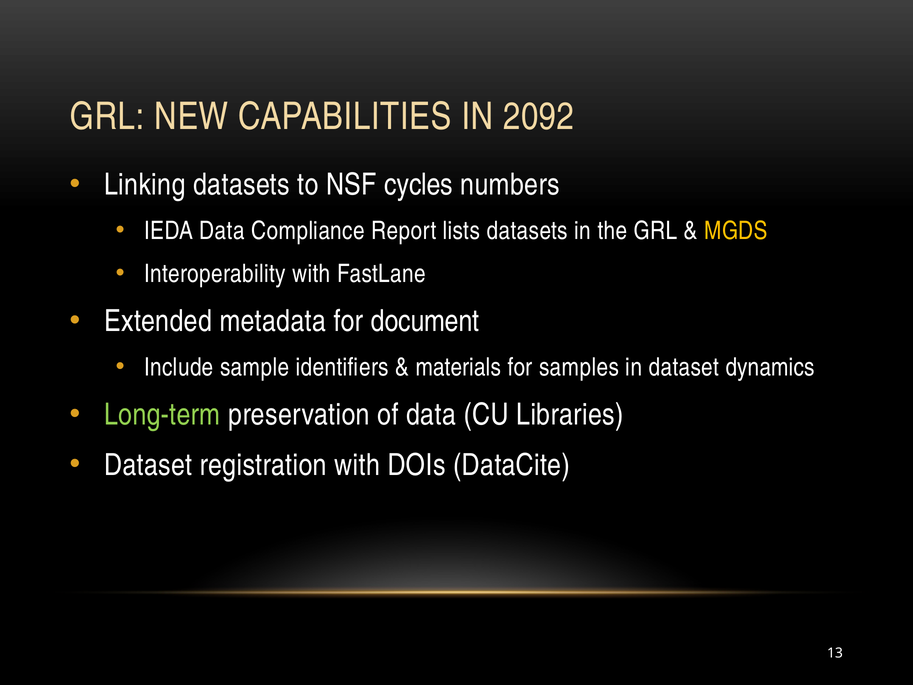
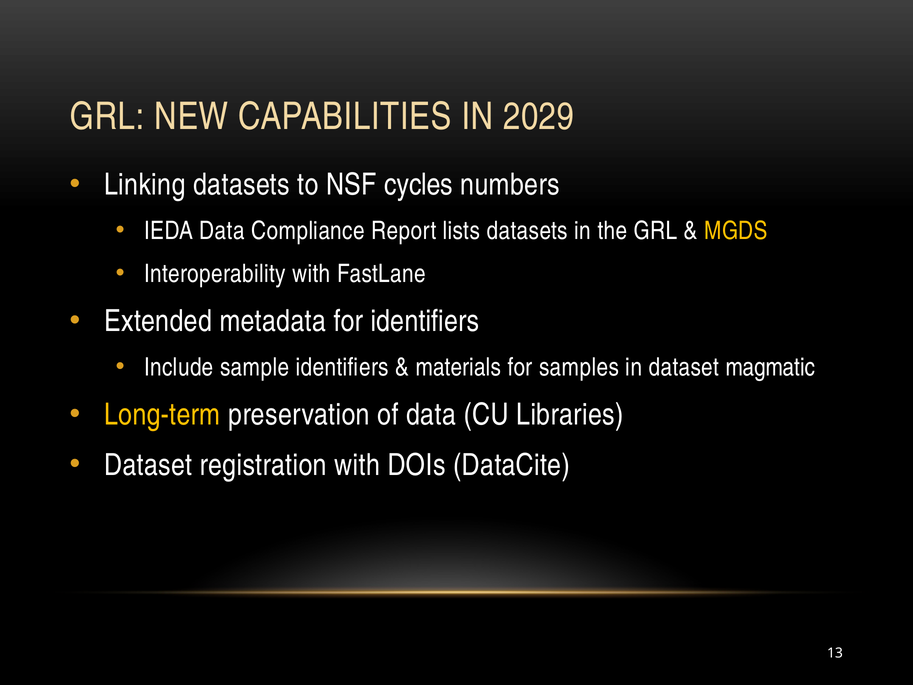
2092: 2092 -> 2029 (539, 117)
for document: document -> identifiers (425, 321)
dynamics: dynamics -> magmatic (770, 367)
Long-term colour: light green -> yellow (162, 415)
